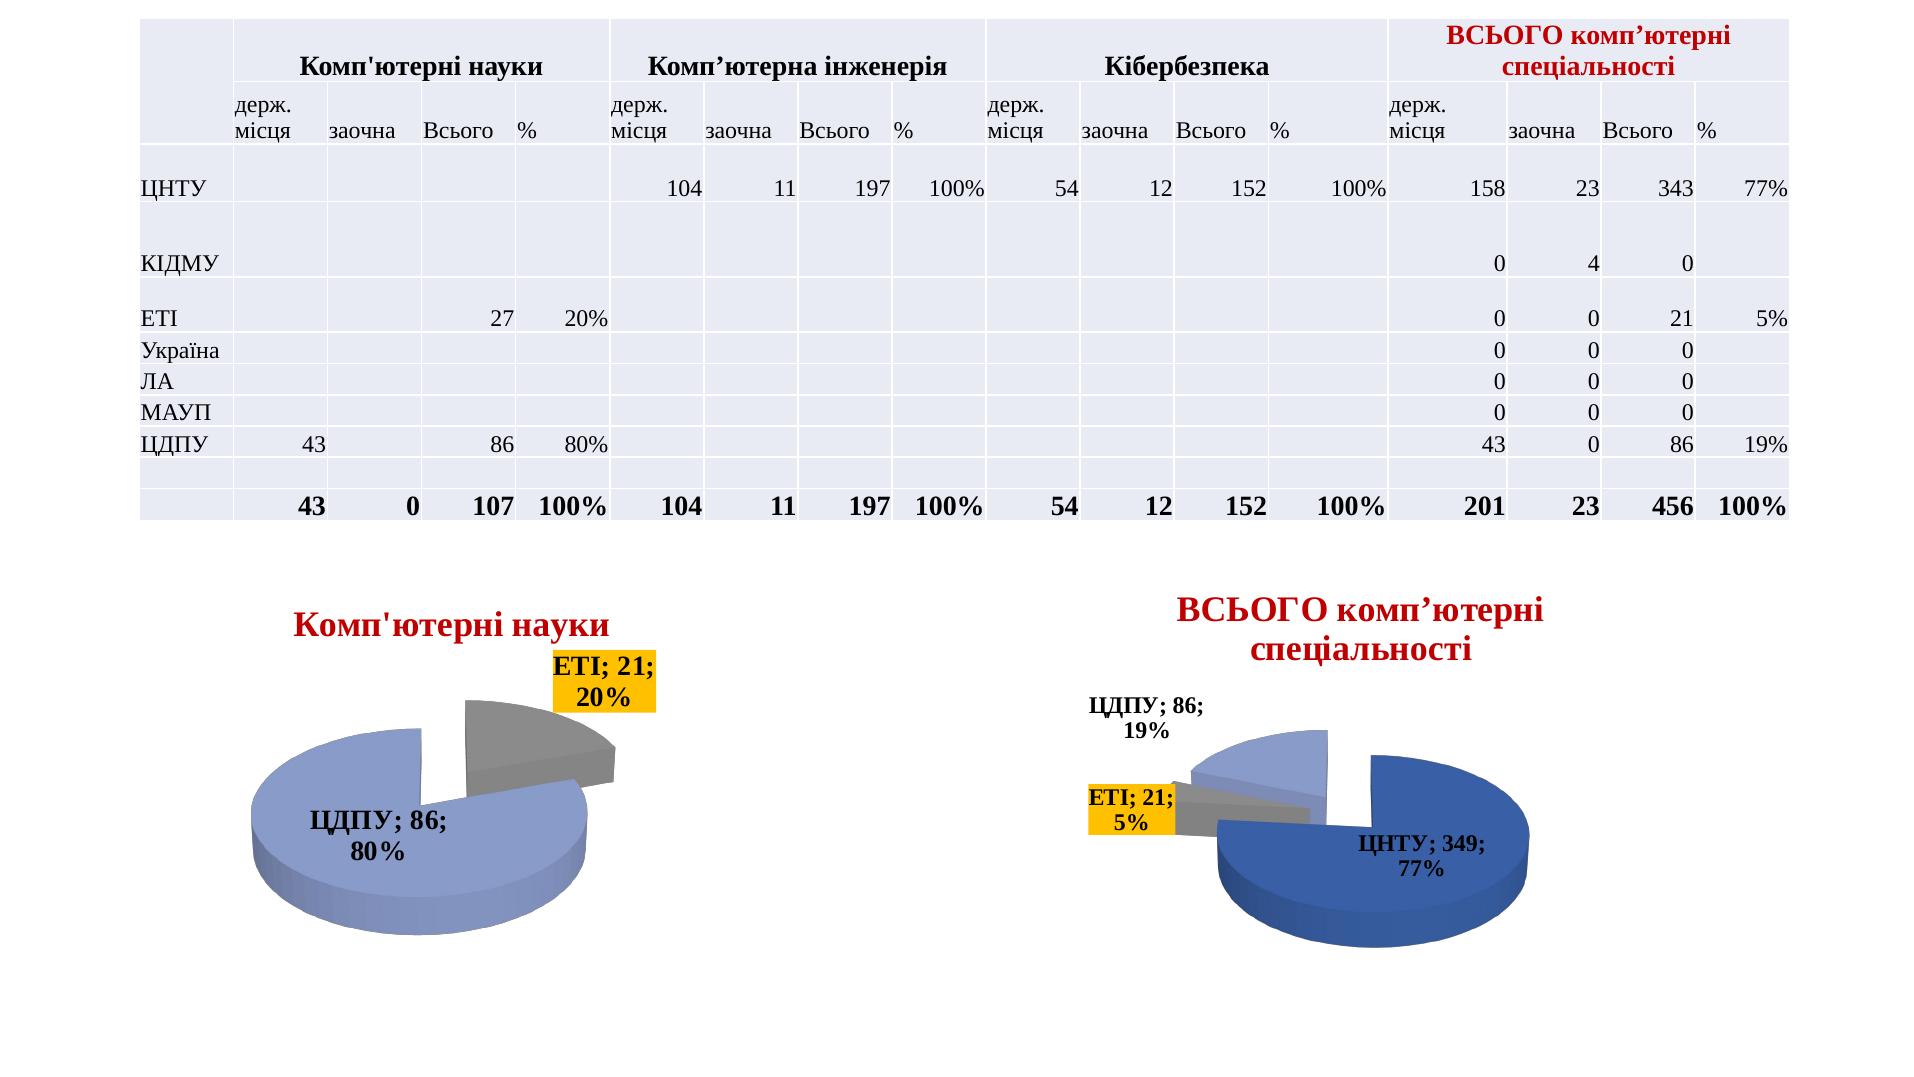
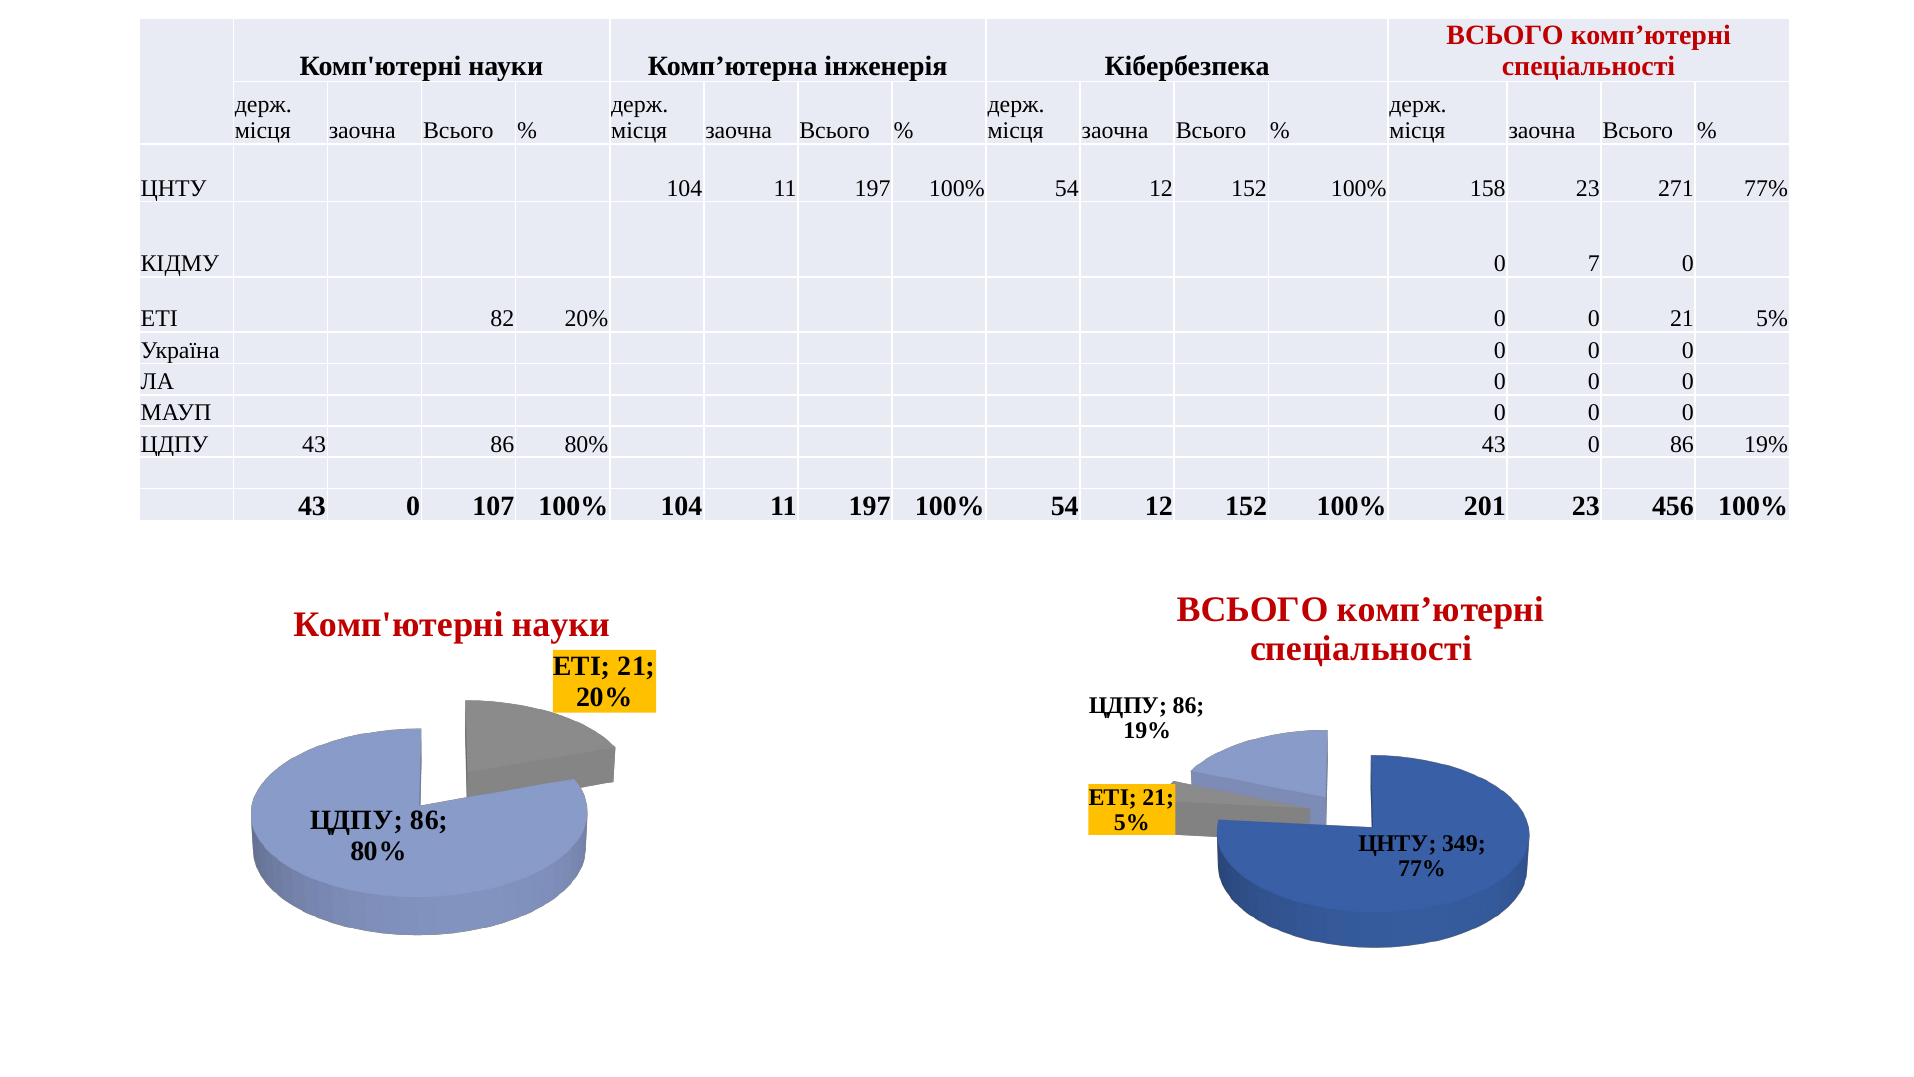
343: 343 -> 271 (1676, 188)
4: 4 -> 7 (1594, 264)
27: 27 -> 82 (502, 319)
